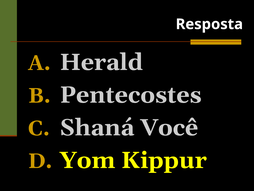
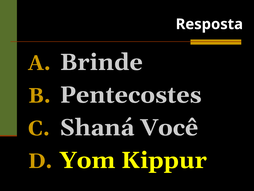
Herald: Herald -> Brinde (101, 62)
